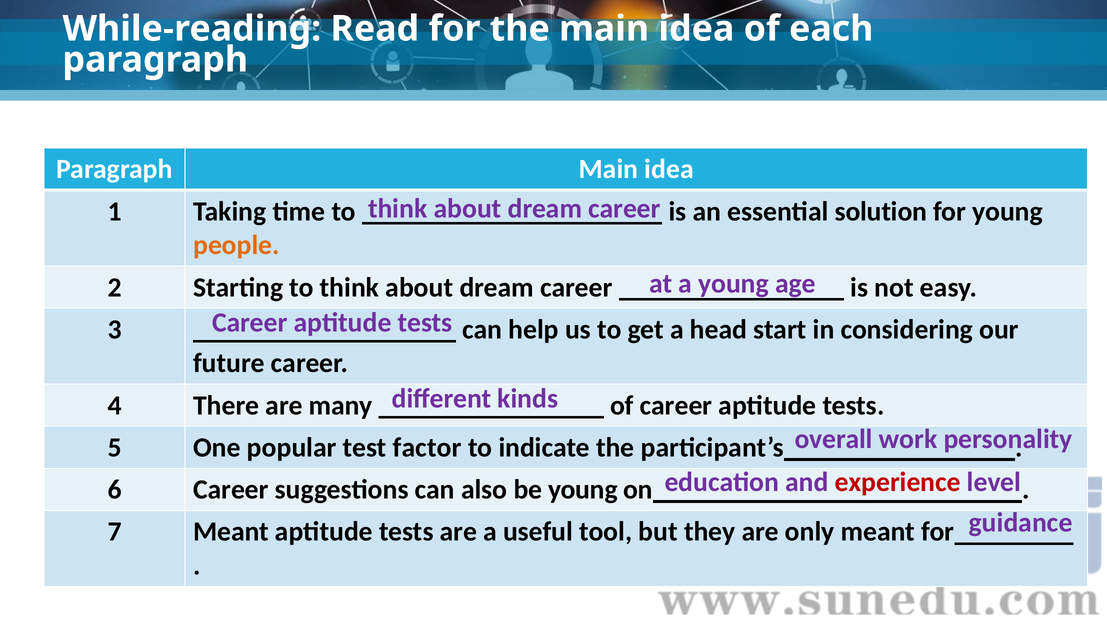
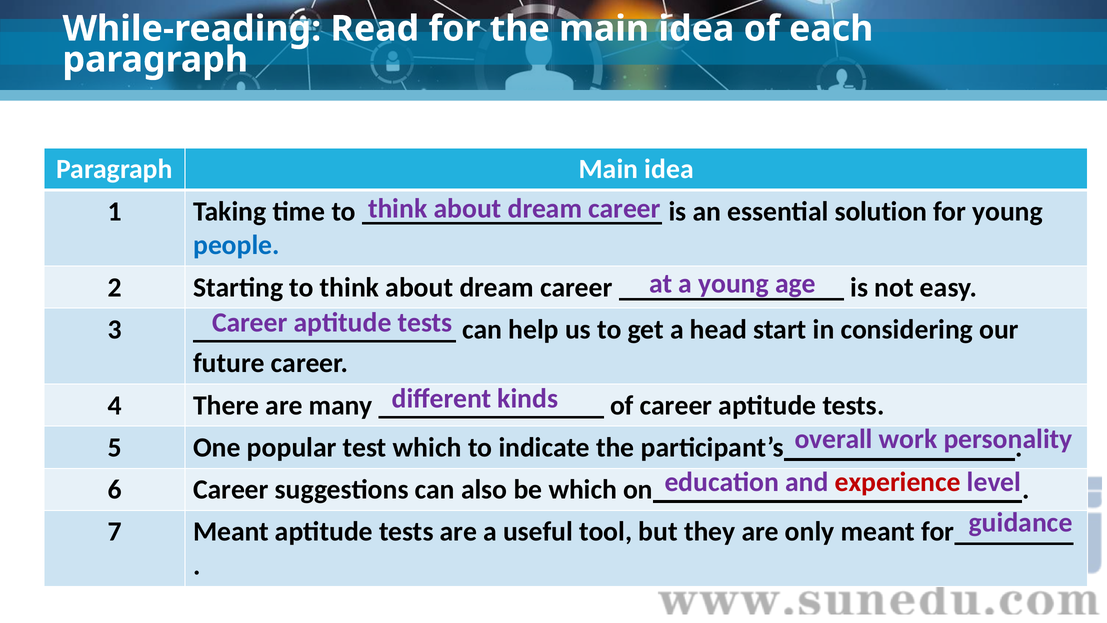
people colour: orange -> blue (236, 245)
test factor: factor -> which (427, 447)
be young: young -> which (583, 489)
